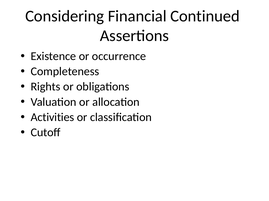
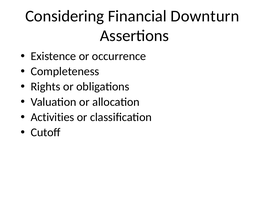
Continued: Continued -> Downturn (205, 16)
